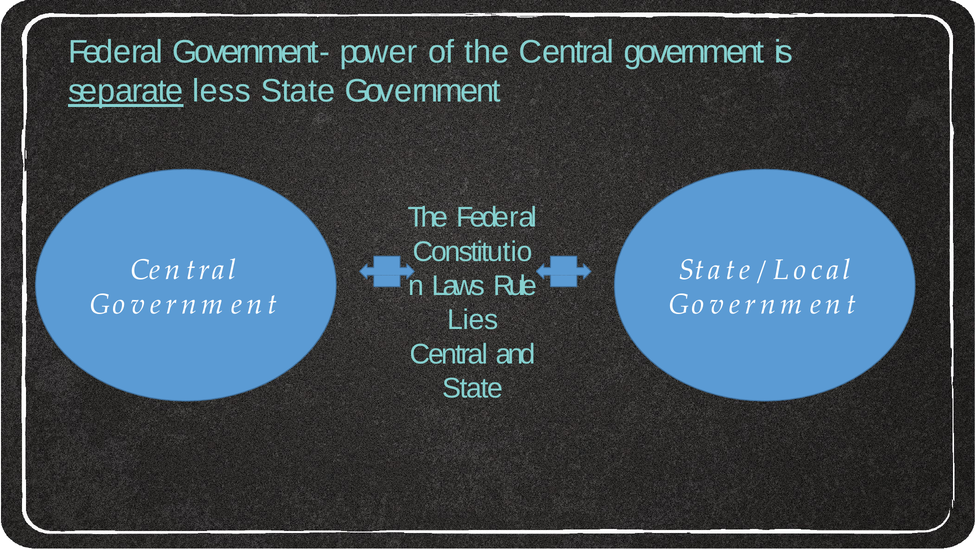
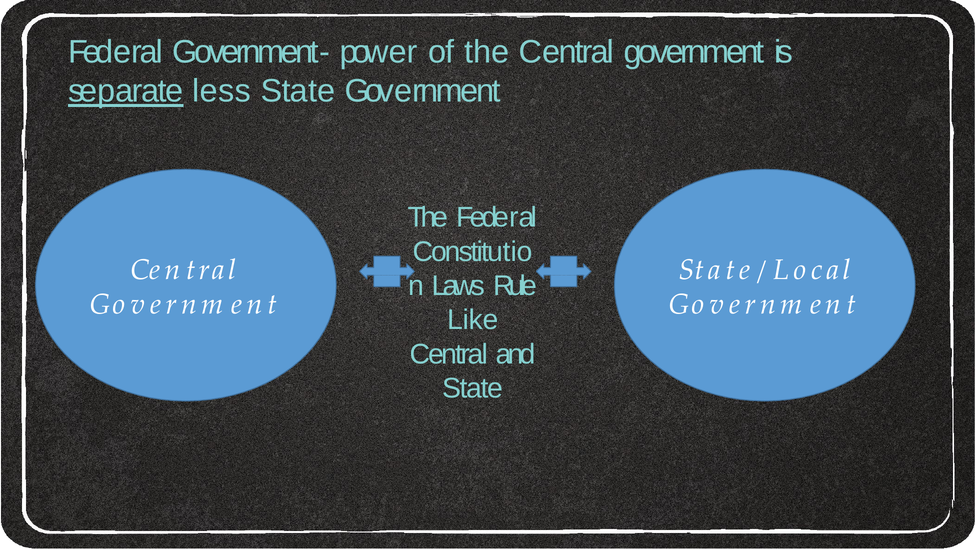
Lies: Lies -> Like (473, 320)
